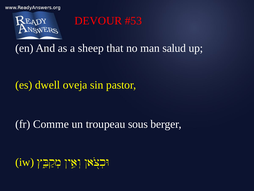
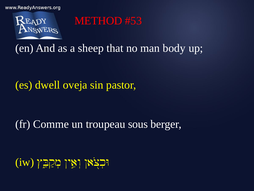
DEVOUR: DEVOUR -> METHOD (98, 21)
salud: salud -> body (174, 48)
